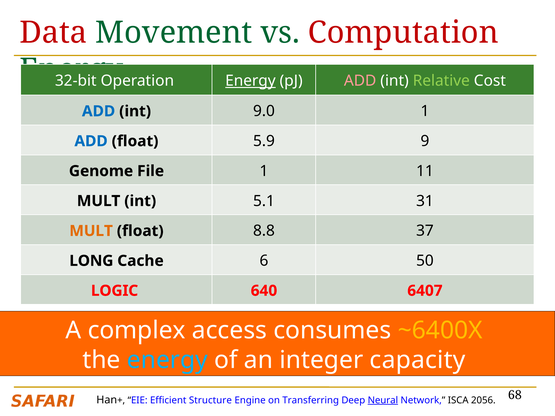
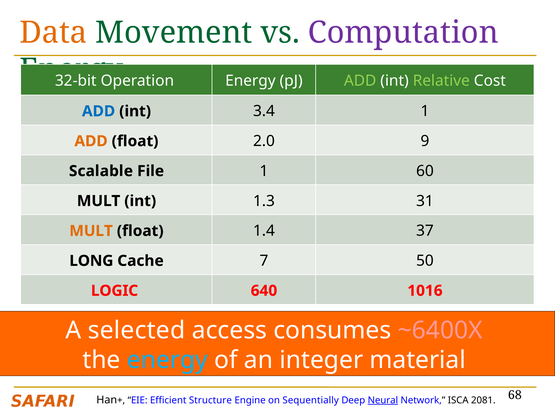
Data colour: red -> orange (53, 33)
Computation colour: red -> purple (403, 33)
Energy underline: present -> none (250, 81)
ADD colour: pink -> light green (360, 81)
9.0: 9.0 -> 3.4 (264, 111)
ADD colour: blue -> orange (91, 141)
5.9: 5.9 -> 2.0 (264, 141)
Genome: Genome -> Scalable (101, 171)
11: 11 -> 60 (425, 171)
5.1: 5.1 -> 1.3 (264, 201)
8.8: 8.8 -> 1.4 (264, 231)
6: 6 -> 7 (264, 261)
6407: 6407 -> 1016 (425, 291)
complex: complex -> selected (136, 331)
~6400X colour: yellow -> pink (440, 331)
capacity: capacity -> material (418, 360)
Transferring: Transferring -> Sequentially (311, 401)
2056: 2056 -> 2081 (483, 401)
